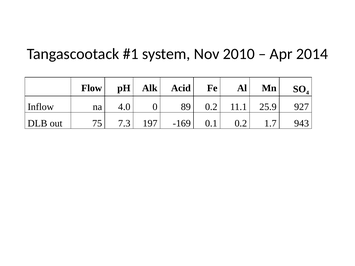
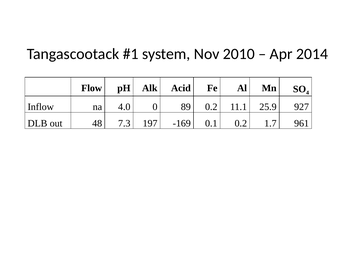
75: 75 -> 48 (97, 123)
943: 943 -> 961 (302, 123)
